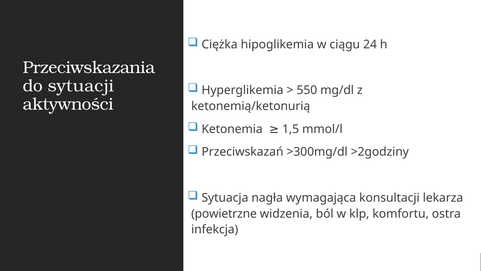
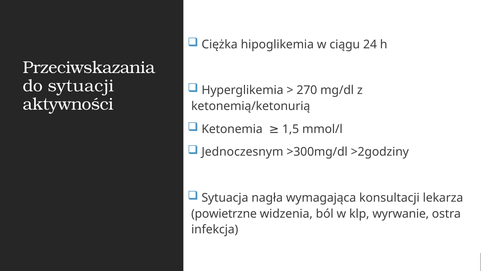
550: 550 -> 270 (307, 90)
Przeciwskazań: Przeciwskazań -> Jednoczesnym (242, 152)
komfortu: komfortu -> wyrwanie (401, 213)
